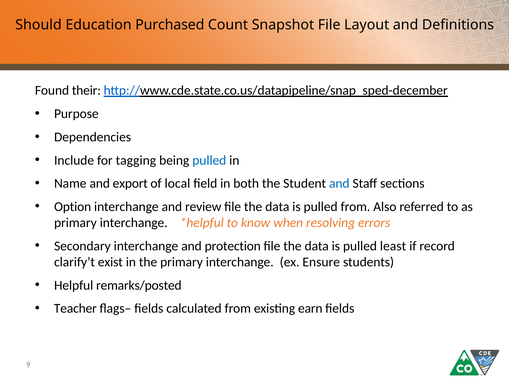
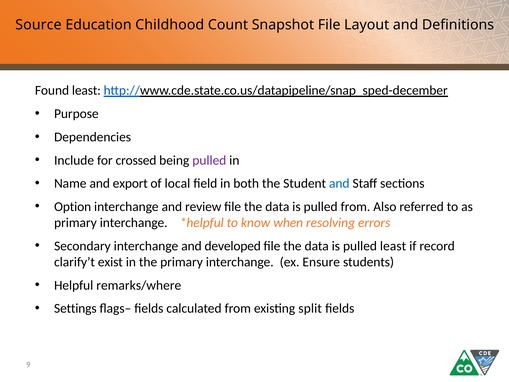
Should: Should -> Source (38, 25)
Purchased: Purchased -> Childhood (170, 25)
Found their: their -> least (86, 90)
tagging: tagging -> crossed (136, 160)
pulled colour: blue -> purple (209, 160)
protection: protection -> developed (233, 246)
remarks/posted: remarks/posted -> remarks/where (139, 285)
Teacher: Teacher -> Settings (75, 308)
earn: earn -> split (310, 308)
